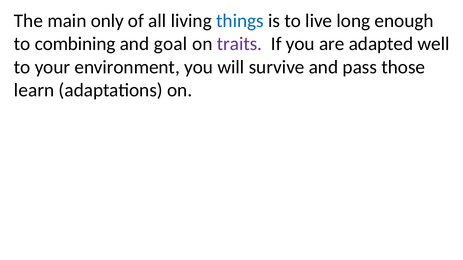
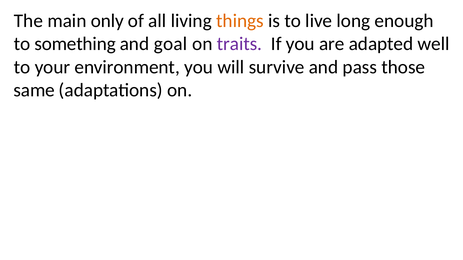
things colour: blue -> orange (240, 21)
combining: combining -> something (75, 44)
learn: learn -> same (34, 90)
